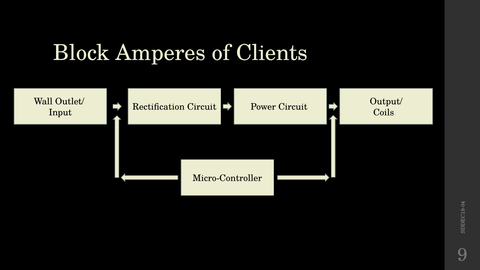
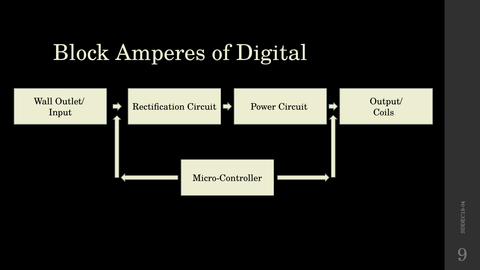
Clients: Clients -> Digital (272, 53)
